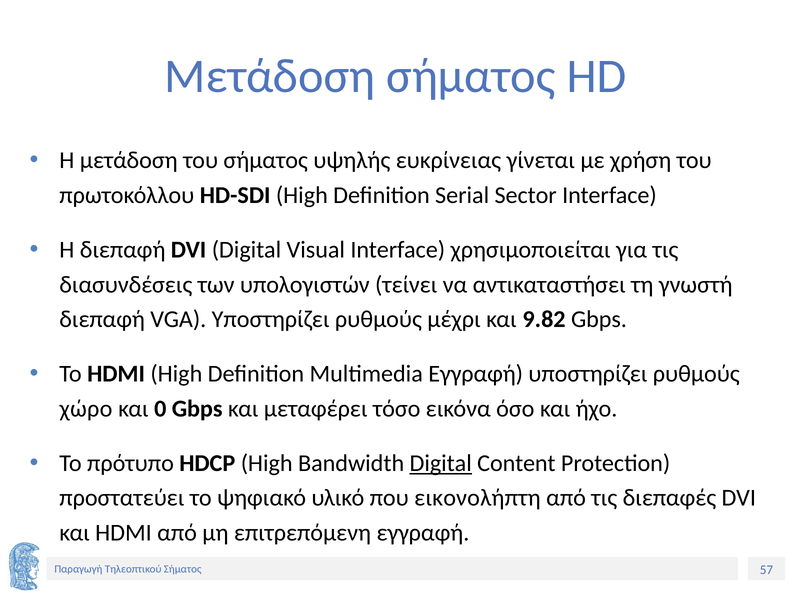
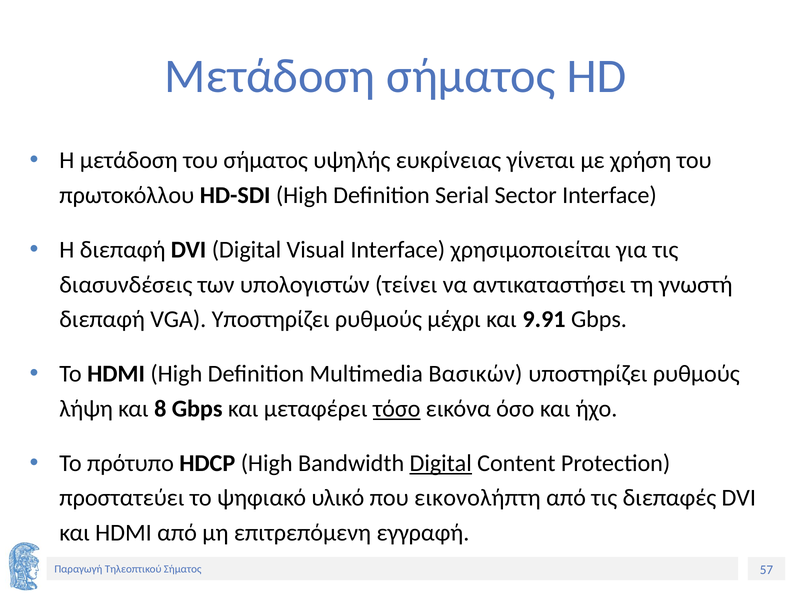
9.82: 9.82 -> 9.91 (544, 320)
Multimedia Εγγραφή: Εγγραφή -> Βασικών (475, 374)
χώρο: χώρο -> λήψη (86, 409)
0: 0 -> 8 (160, 409)
τόσο underline: none -> present (397, 409)
